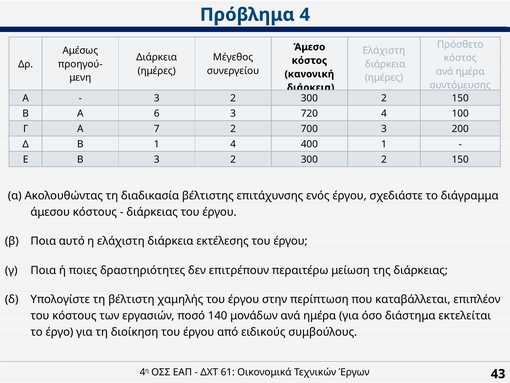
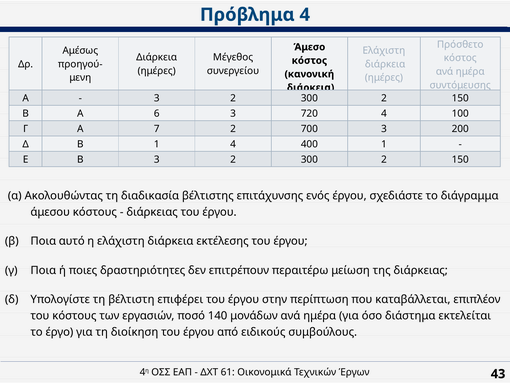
χαμηλής: χαμηλής -> επιφέρει (180, 299)
